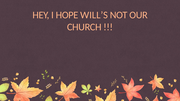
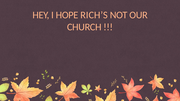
WILL’S: WILL’S -> RICH’S (94, 15)
